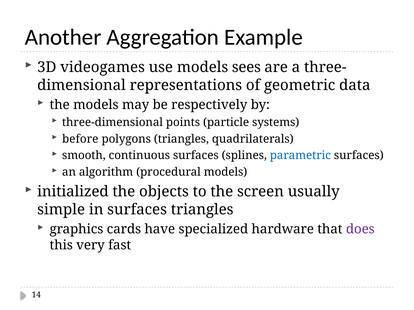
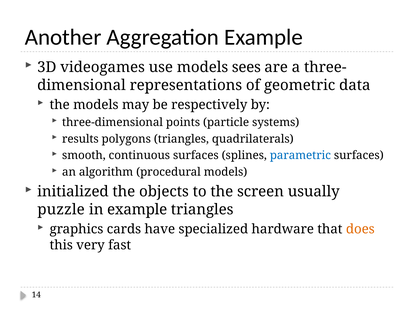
before: before -> results (80, 139)
simple: simple -> puzzle (61, 210)
in surfaces: surfaces -> example (137, 210)
does colour: purple -> orange (360, 230)
